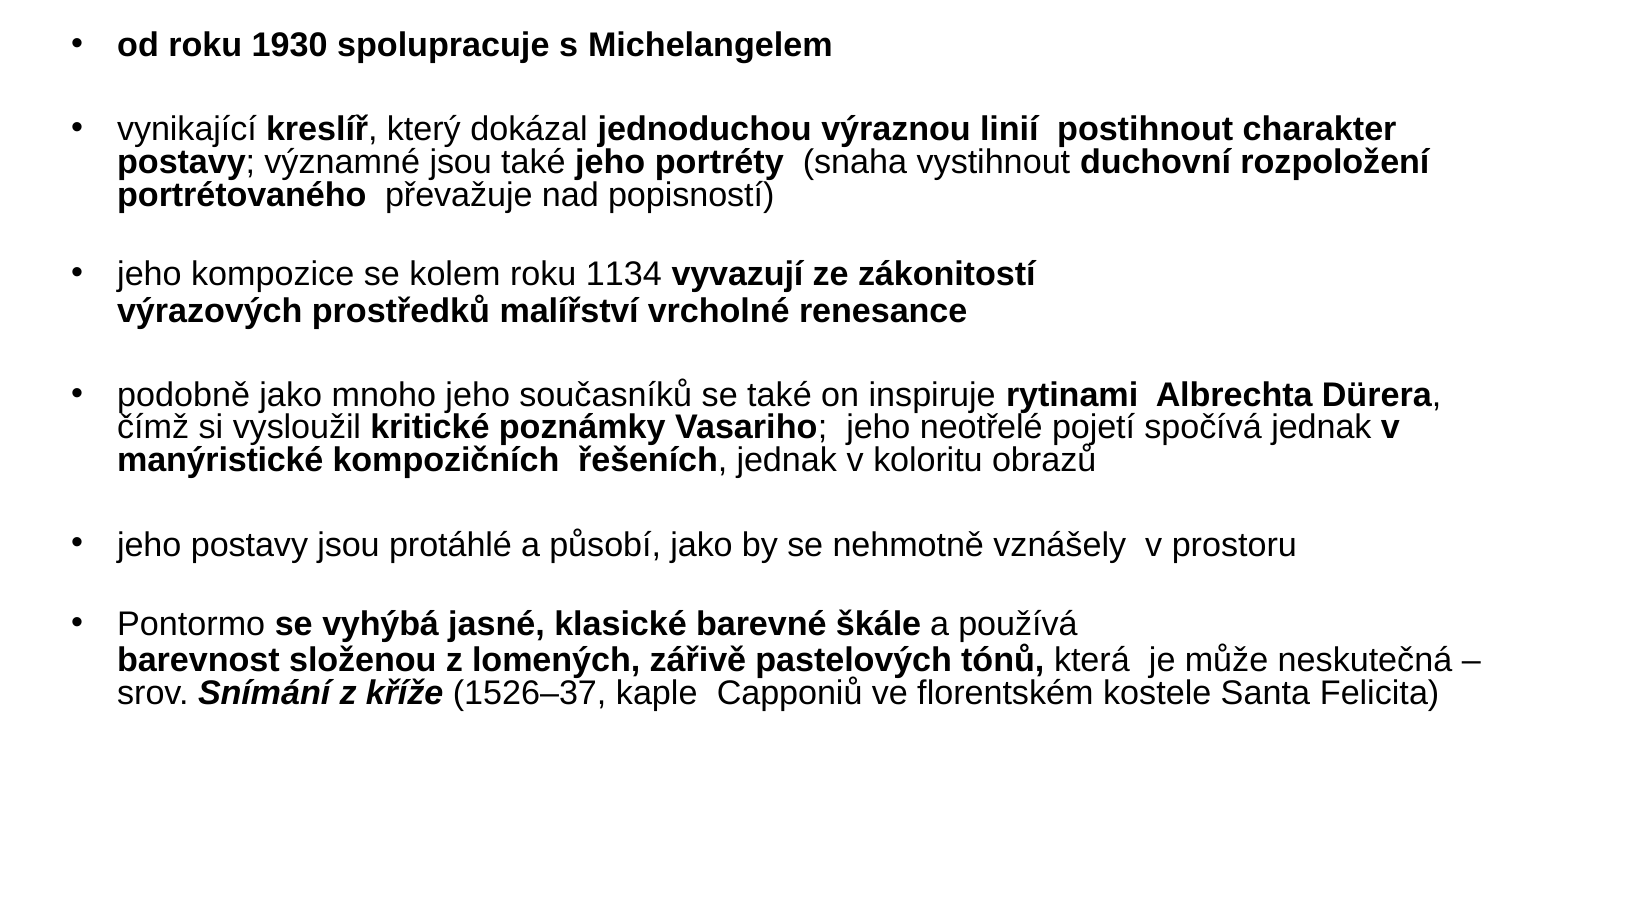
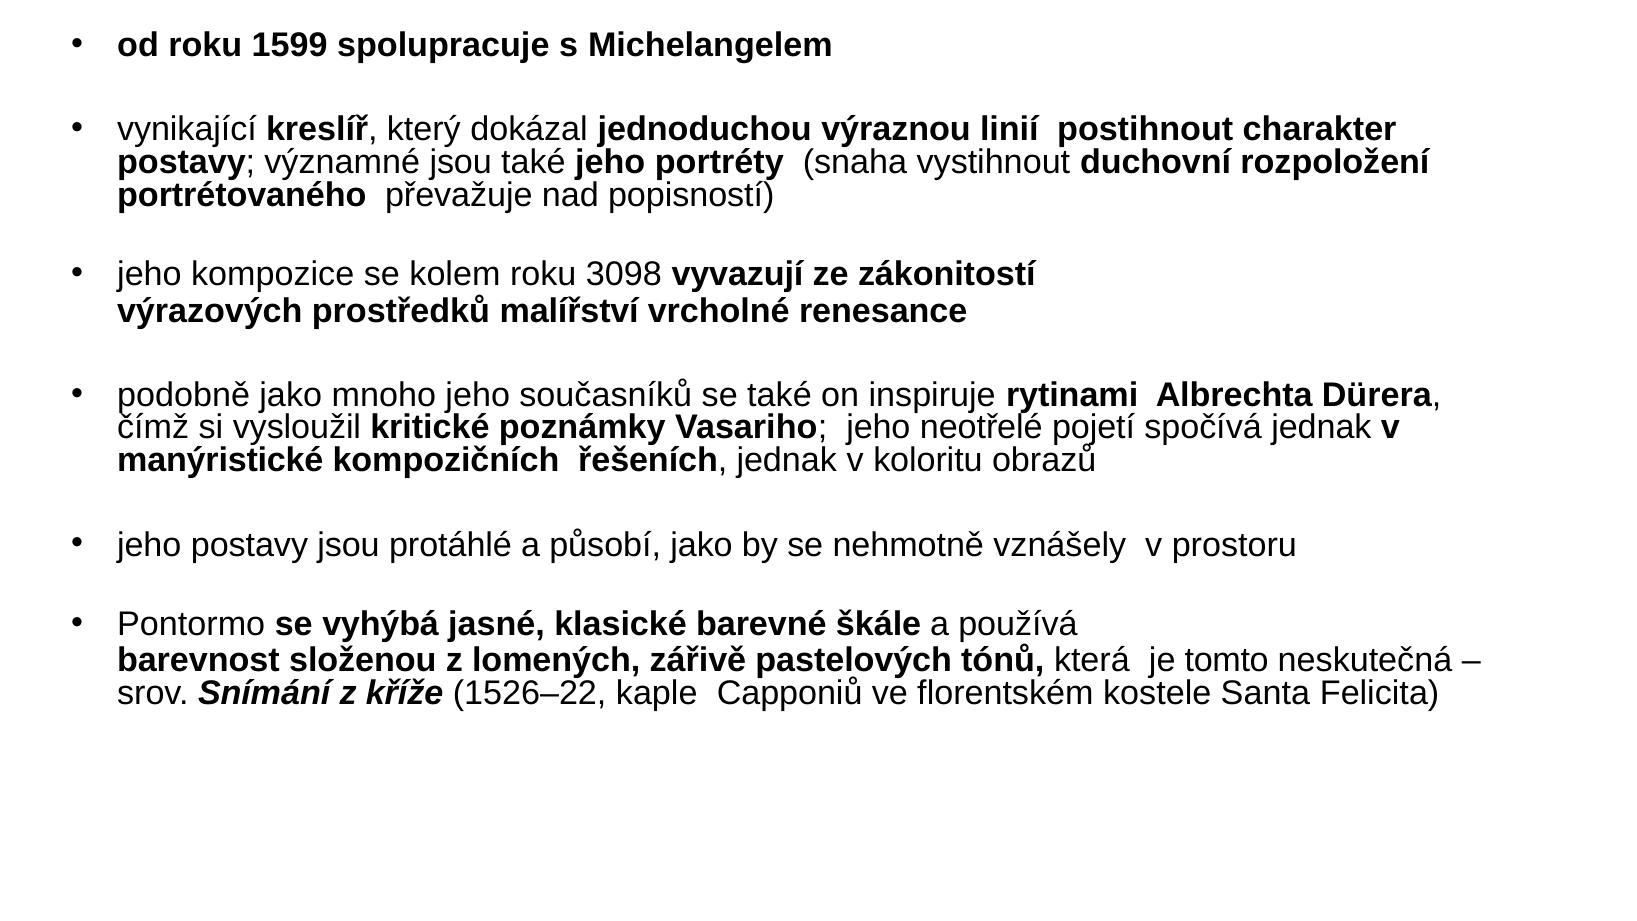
1930: 1930 -> 1599 (290, 45)
1134: 1134 -> 3098 (624, 274)
může: může -> tomto (1227, 661)
1526–37: 1526–37 -> 1526–22 (530, 693)
